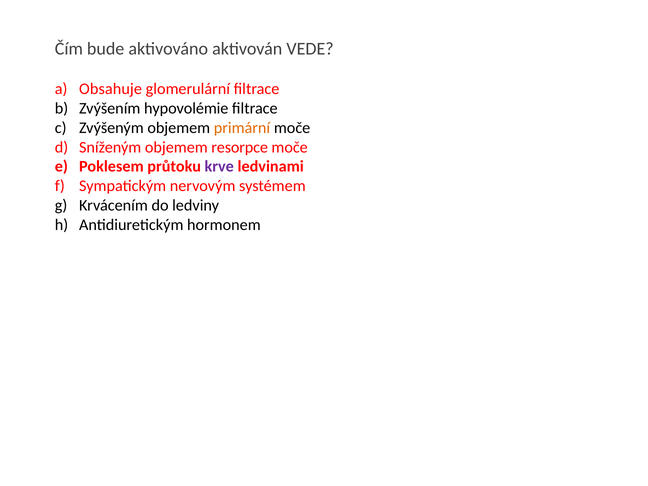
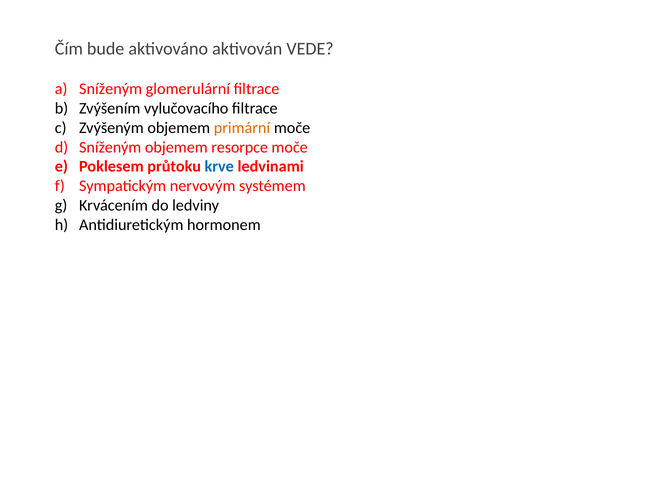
Obsahuje: Obsahuje -> Sníženým (111, 89)
hypovolémie: hypovolémie -> vylučovacího (186, 108)
krve colour: purple -> blue (219, 167)
